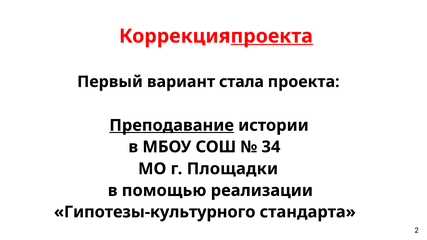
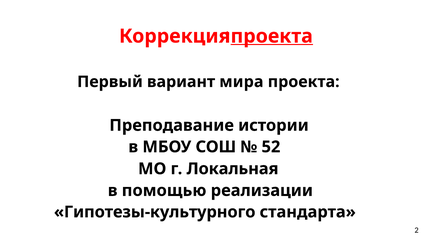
стала: стала -> мира (241, 82)
Преподавание underline: present -> none (172, 125)
34: 34 -> 52 (271, 147)
Площадки: Площадки -> Локальная (233, 169)
